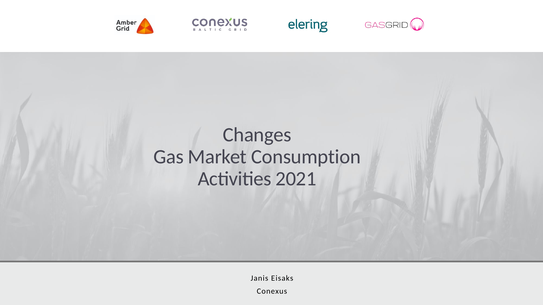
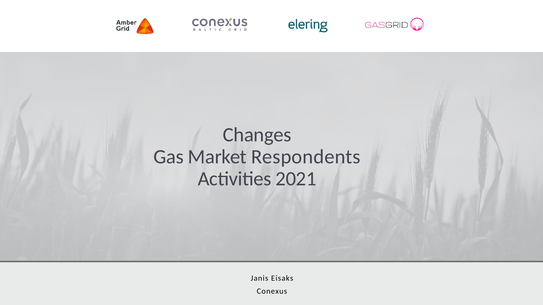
Consumption: Consumption -> Respondents (306, 157)
